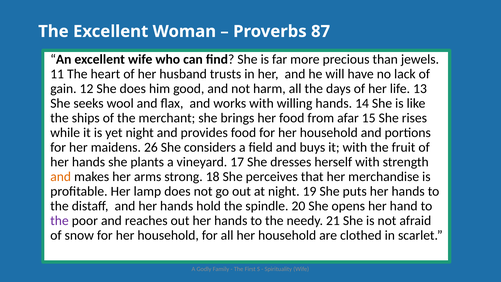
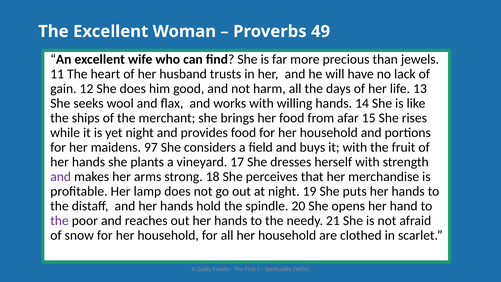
87: 87 -> 49 (321, 31)
26: 26 -> 97 (151, 147)
and colour: orange -> purple (61, 177)
